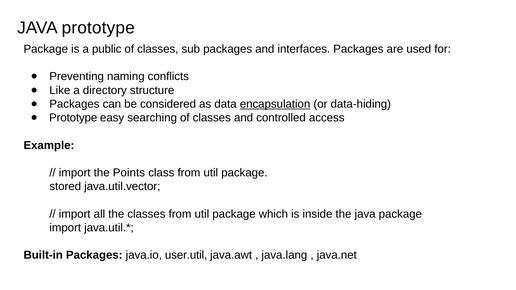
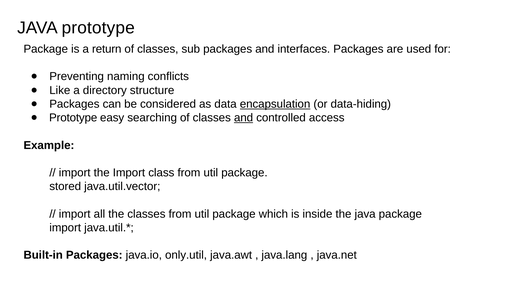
public: public -> return (107, 49)
and underline: none -> present (244, 118)
the Points: Points -> Import (129, 173)
user.util: user.util -> only.util (186, 255)
